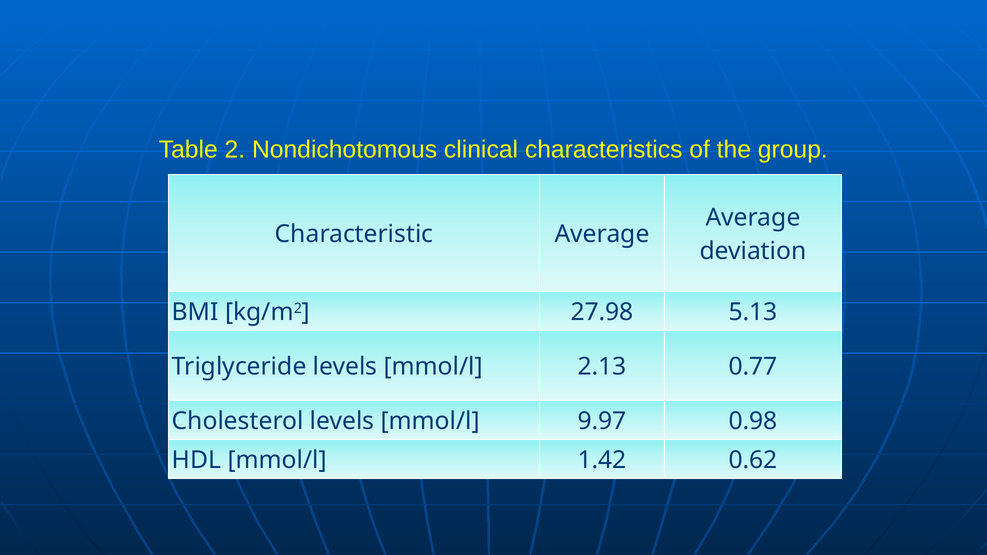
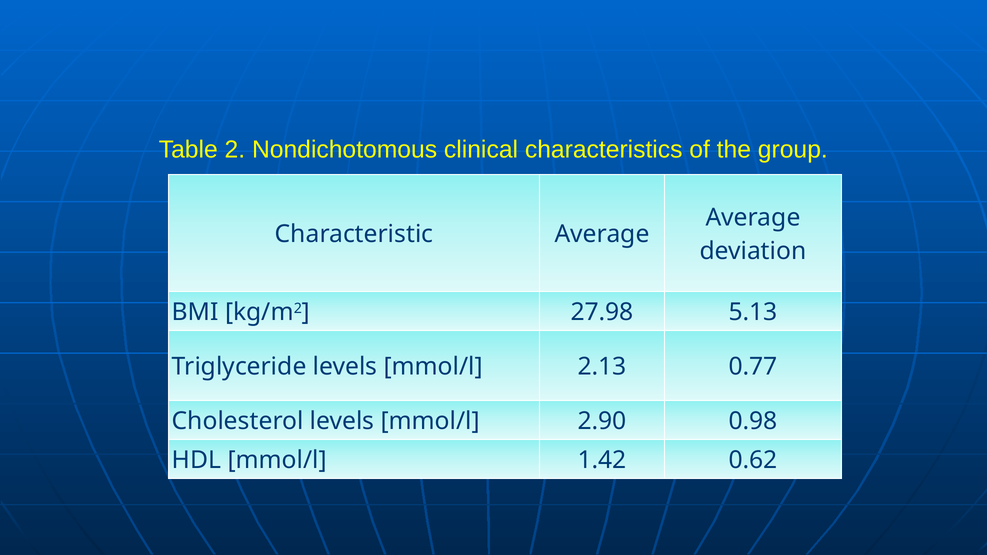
9.97: 9.97 -> 2.90 (602, 421)
